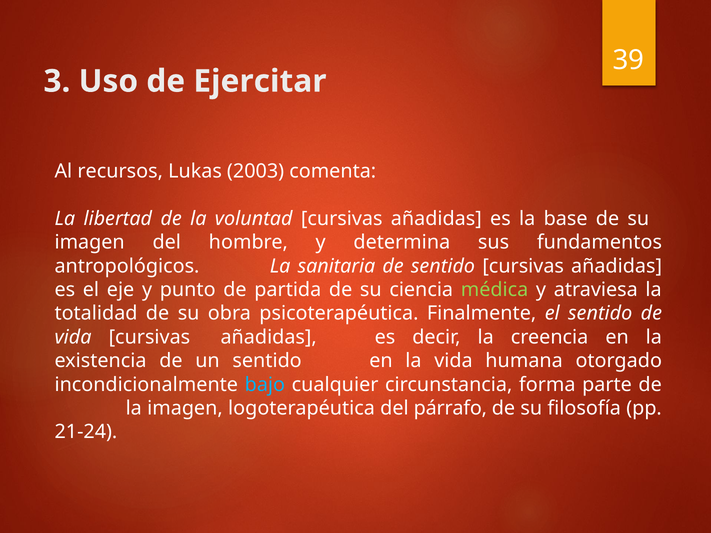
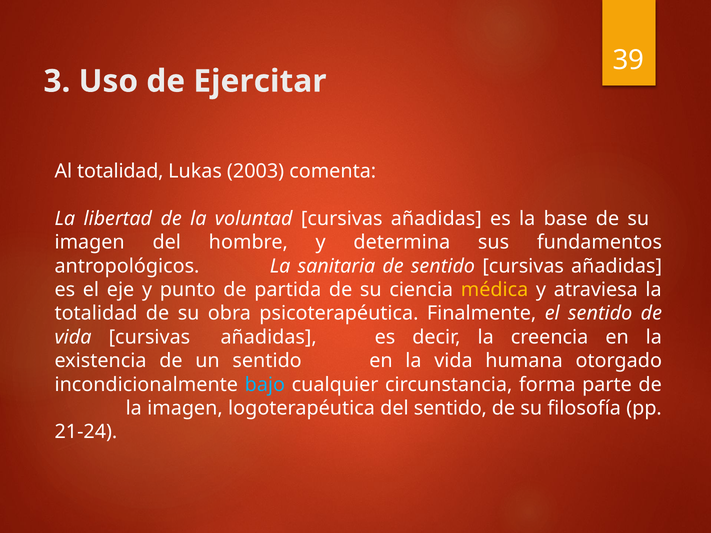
Al recursos: recursos -> totalidad (120, 171)
médica colour: light green -> yellow (495, 290)
del párrafo: párrafo -> sentido (450, 408)
